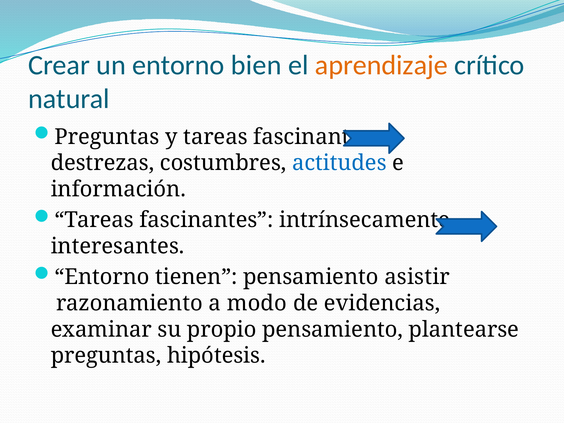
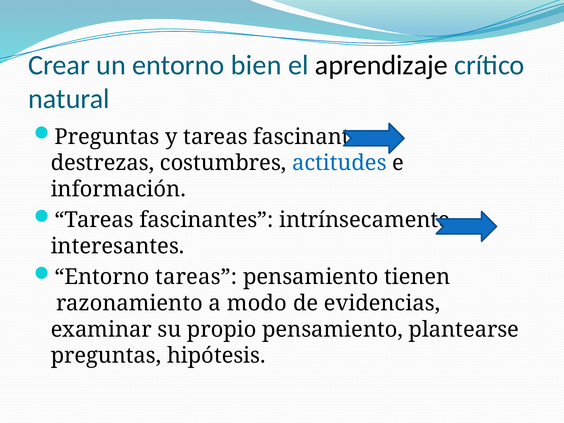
aprendizaje colour: orange -> black (381, 65)
Entorno tienen: tienen -> tareas (196, 277)
asistir: asistir -> tienen (417, 277)
